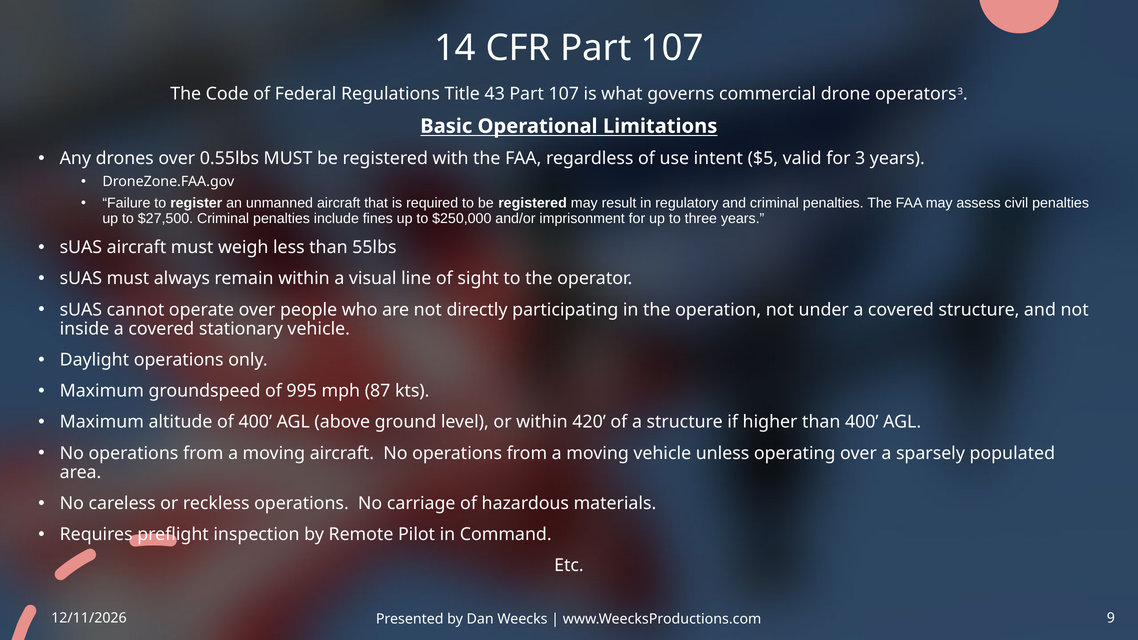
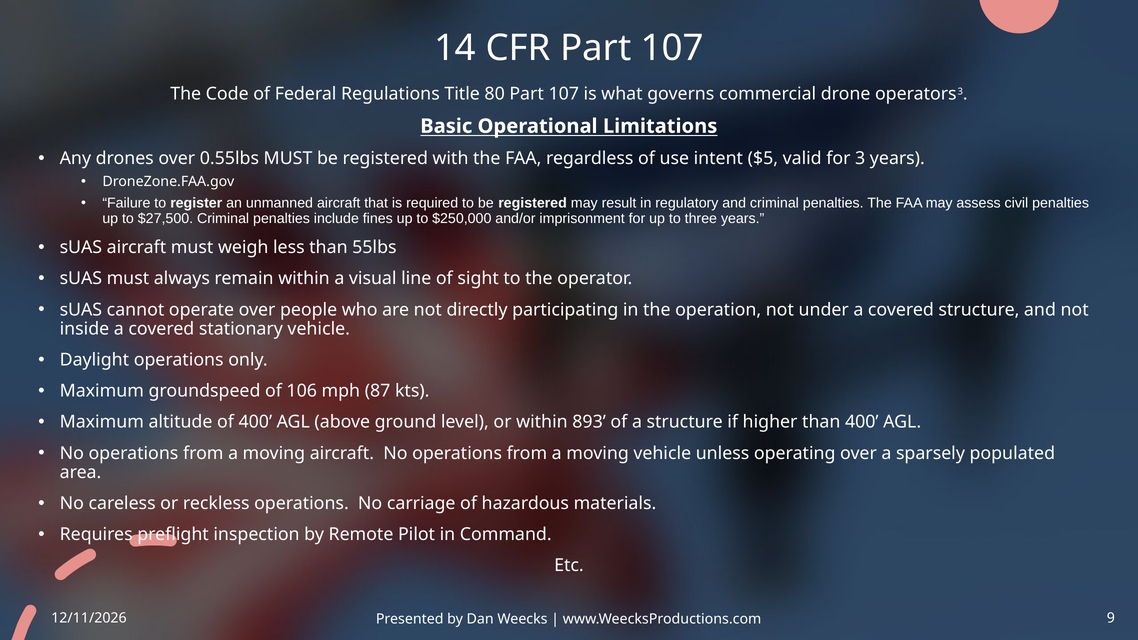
43: 43 -> 80 (495, 94)
995: 995 -> 106 (302, 391)
420: 420 -> 893 (589, 422)
